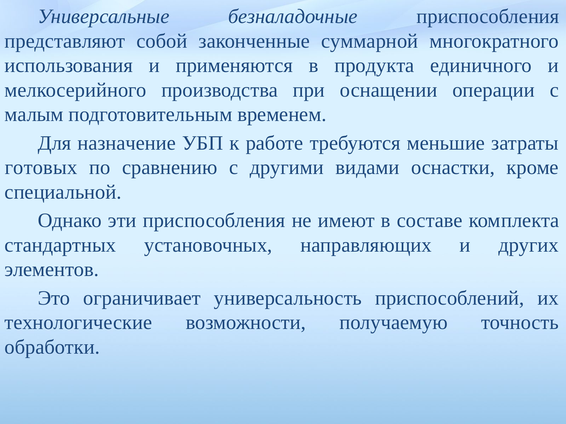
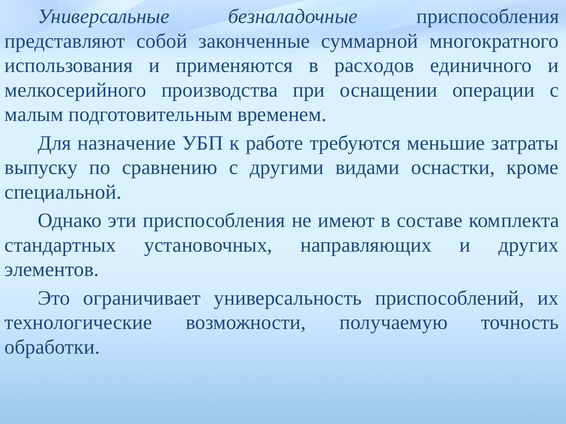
продукта: продукта -> расходов (374, 66)
готовых: готовых -> выпуску (41, 168)
